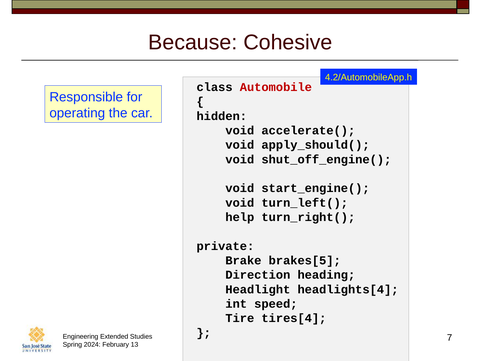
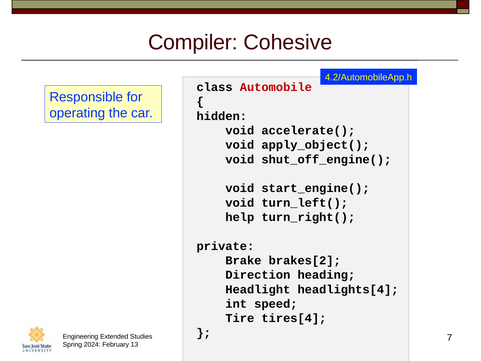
Because: Because -> Compiler (193, 42)
apply_should(: apply_should( -> apply_object( (316, 145)
brakes[5: brakes[5 -> brakes[2 (305, 260)
